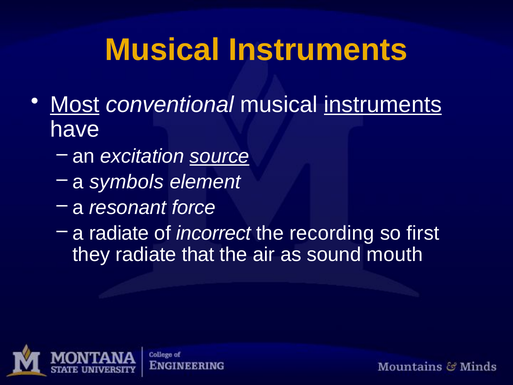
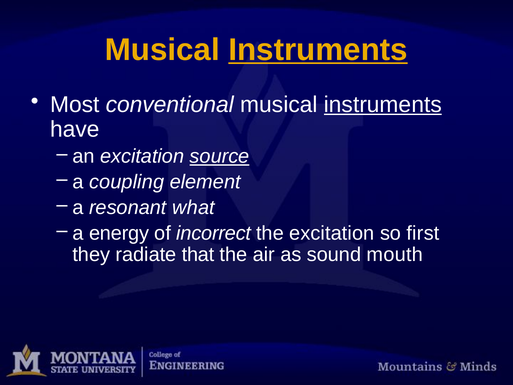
Instruments underline: none -> present (318, 50)
Most underline: present -> none (75, 105)
symbols: symbols -> coupling (127, 182)
force: force -> what (193, 207)
a radiate: radiate -> energy (119, 233)
the recording: recording -> excitation (332, 233)
